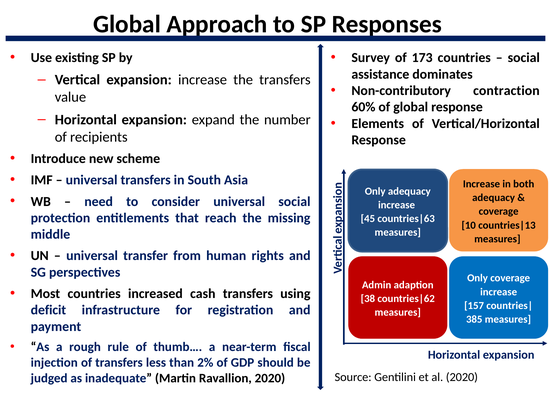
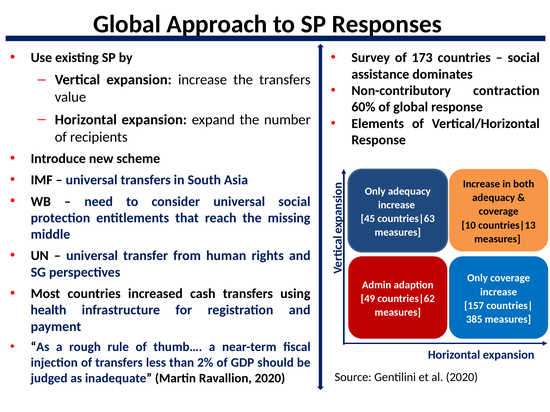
38: 38 -> 49 (368, 299)
deficit: deficit -> health (48, 311)
